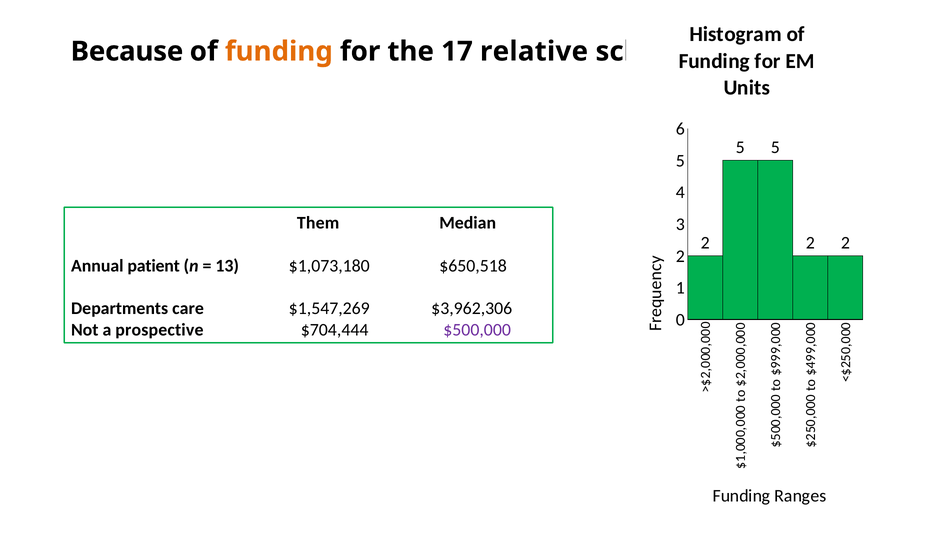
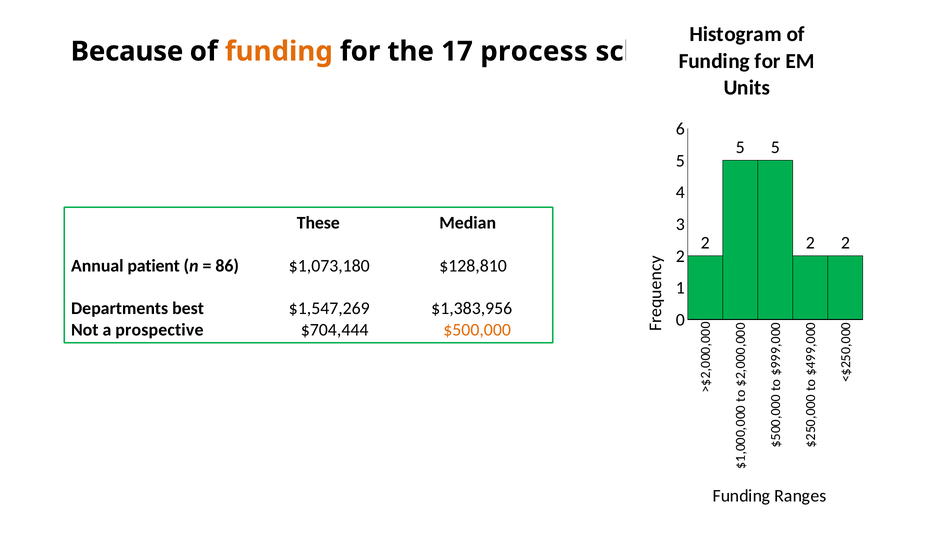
relative: relative -> process (534, 51)
Them: Them -> These (318, 223)
13: 13 -> 86 (227, 266)
$650,518: $650,518 -> $128,810 (473, 266)
care: care -> best (188, 309)
$3,962,306: $3,962,306 -> $1,383,956 (472, 309)
$500,000 colour: purple -> orange (477, 330)
